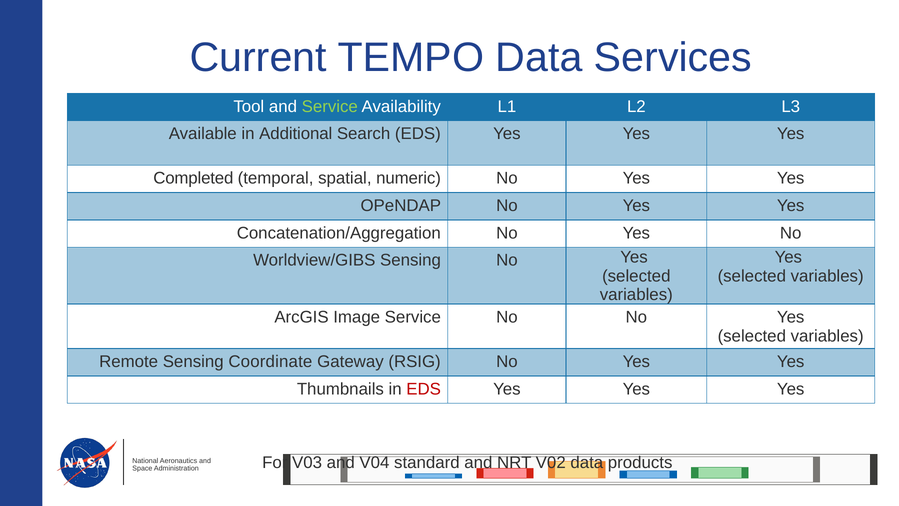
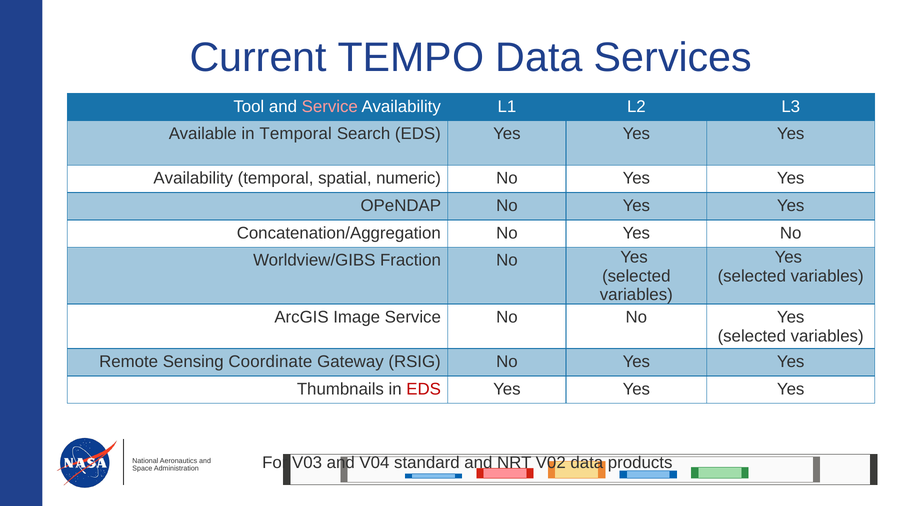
Service colour: light green -> pink (330, 106)
in Additional: Additional -> Temporal (296, 134)
Completed: Completed -> Availability (193, 178)
Worldview/GIBS Sensing: Sensing -> Fraction (410, 260)
